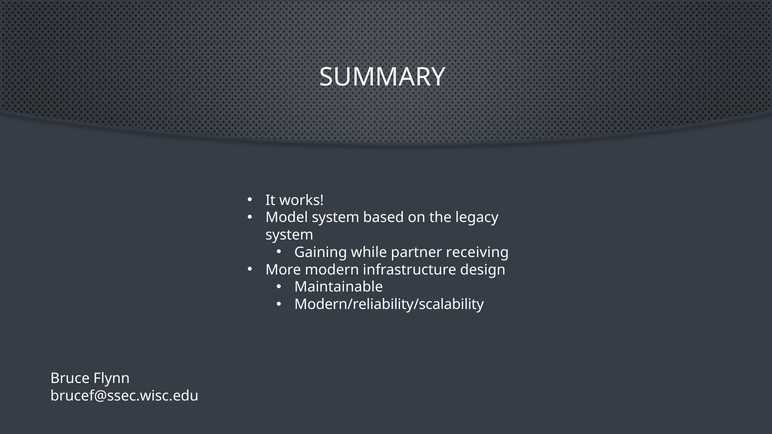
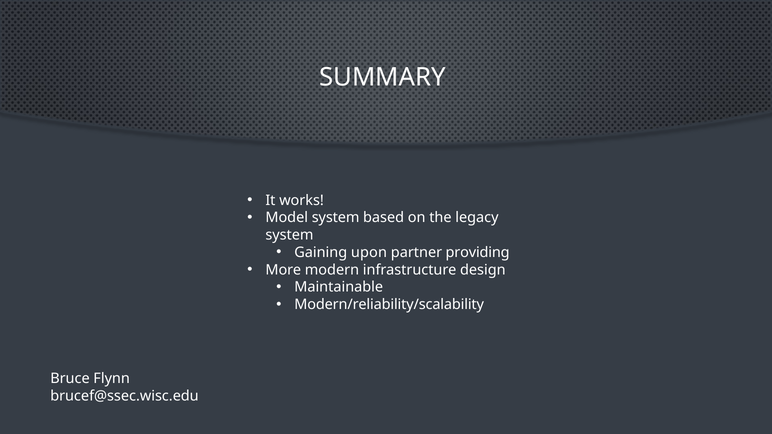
while: while -> upon (369, 253)
receiving: receiving -> providing (478, 253)
